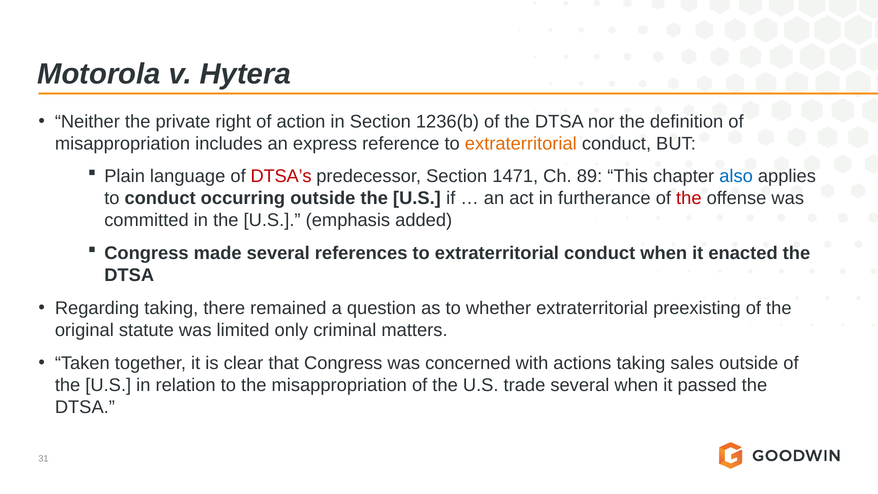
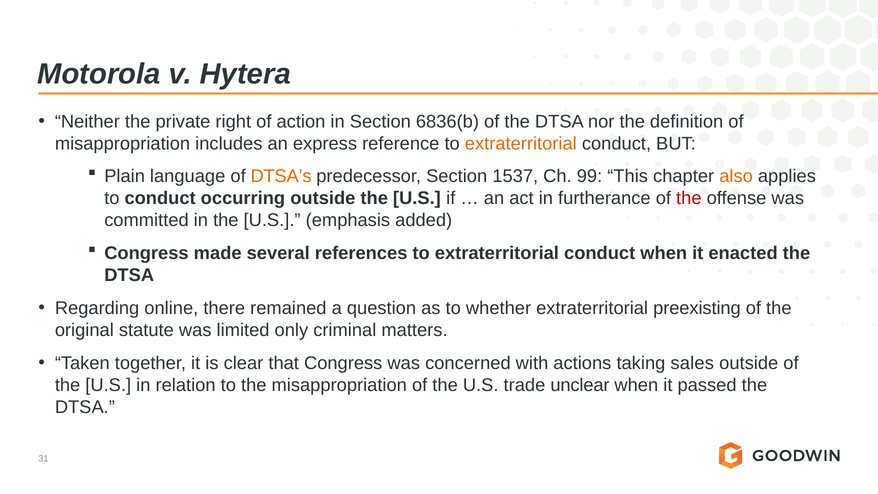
1236(b: 1236(b -> 6836(b (447, 121)
DTSA’s colour: red -> orange (281, 176)
1471: 1471 -> 1537 (515, 176)
89: 89 -> 99 (590, 176)
also colour: blue -> orange (736, 176)
Regarding taking: taking -> online (171, 308)
trade several: several -> unclear (580, 385)
